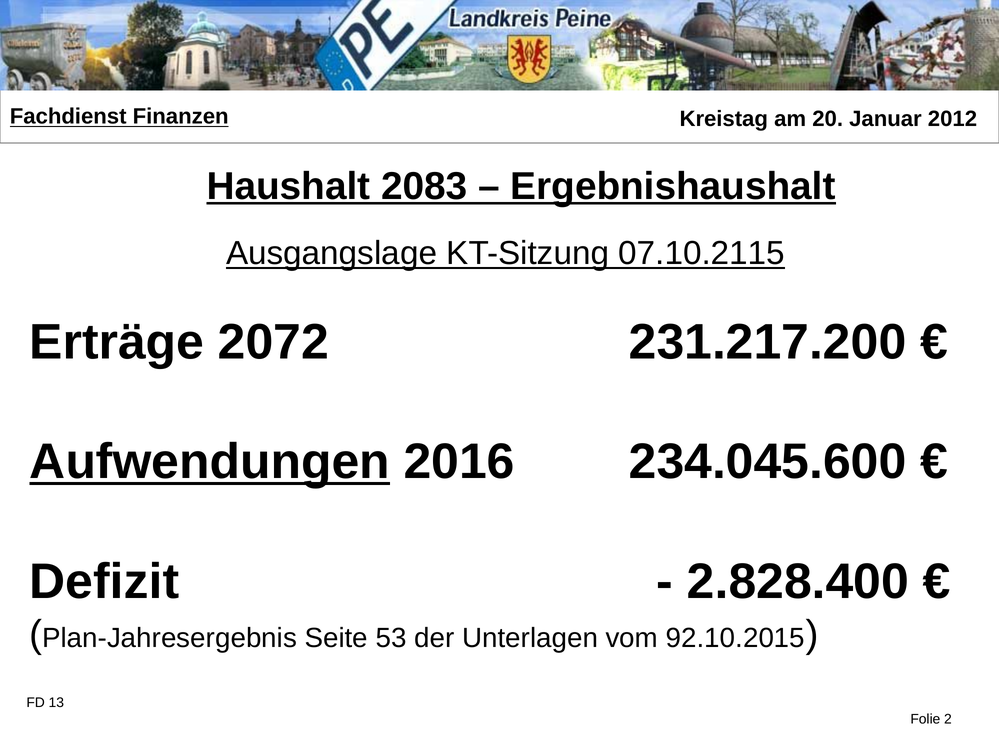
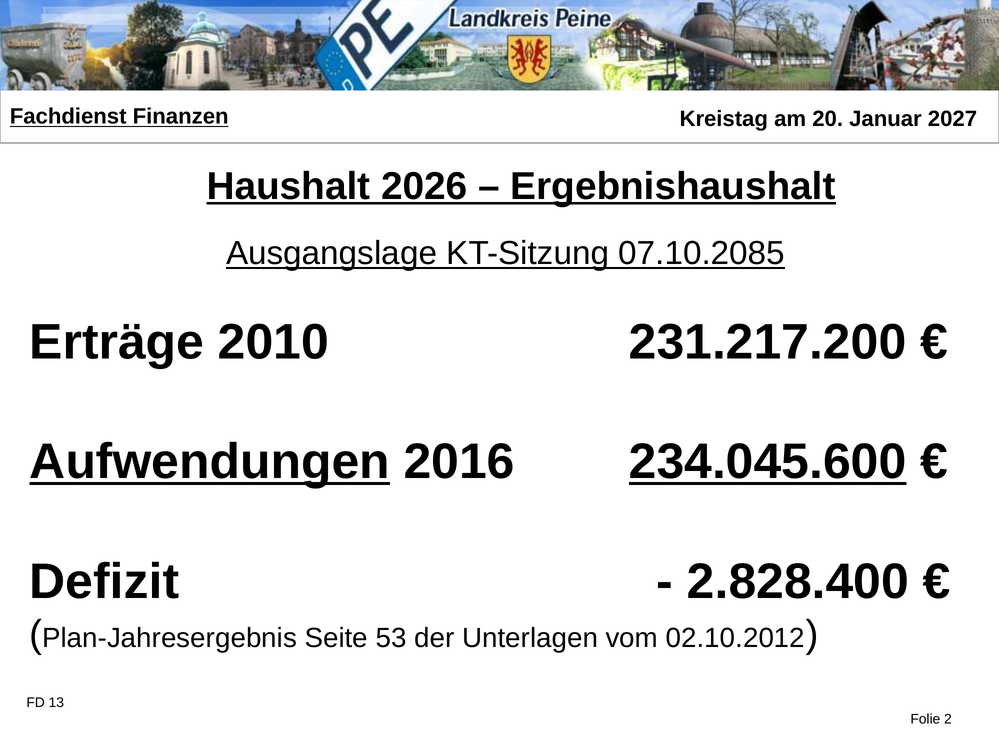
2012: 2012 -> 2027 (952, 119)
2083: 2083 -> 2026 (424, 186)
07.10.2115: 07.10.2115 -> 07.10.2085 (702, 254)
2072: 2072 -> 2010 (273, 342)
234.045.600 underline: none -> present (768, 462)
92.10.2015: 92.10.2015 -> 02.10.2012 (735, 638)
